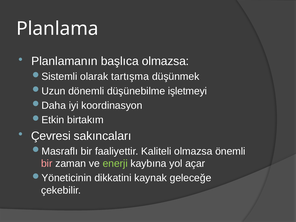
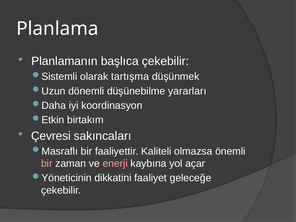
başlıca olmazsa: olmazsa -> çekebilir (165, 61)
işletmeyi: işletmeyi -> yararları (187, 91)
enerji colour: light green -> pink (115, 164)
kaynak: kaynak -> faaliyet (151, 178)
